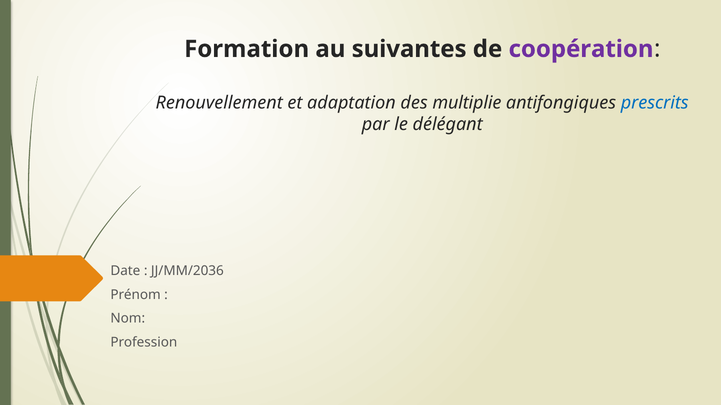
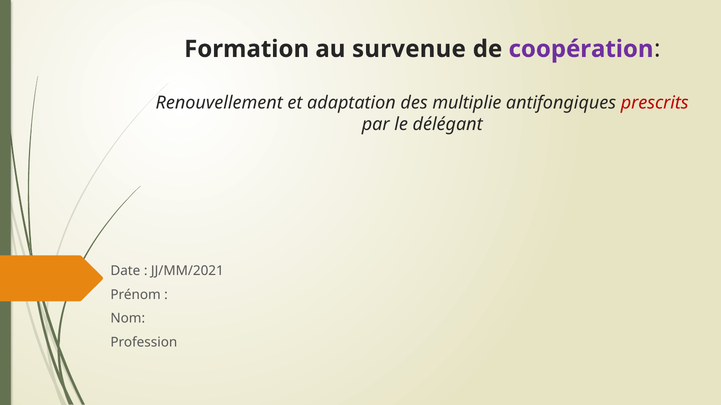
suivantes: suivantes -> survenue (409, 49)
prescrits colour: blue -> red (655, 103)
JJ/MM/2036: JJ/MM/2036 -> JJ/MM/2021 (187, 271)
